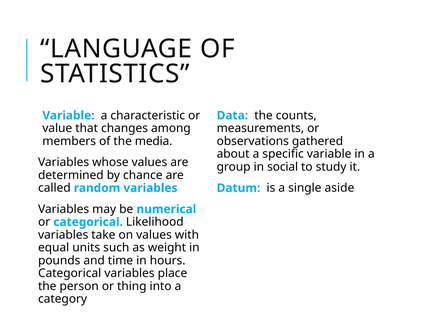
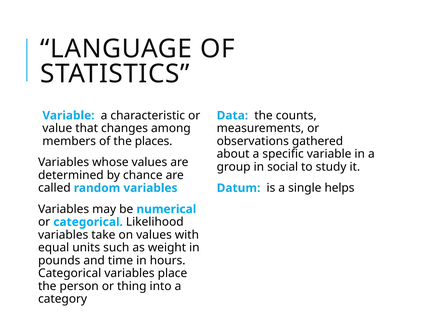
media: media -> places (154, 141)
aside: aside -> helps (339, 188)
